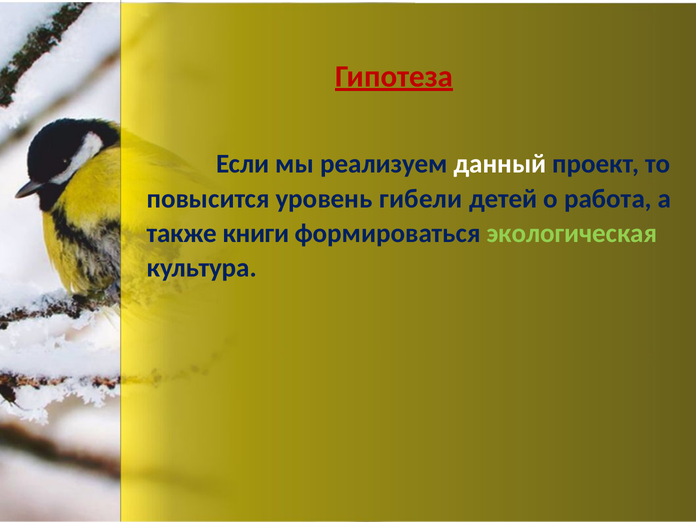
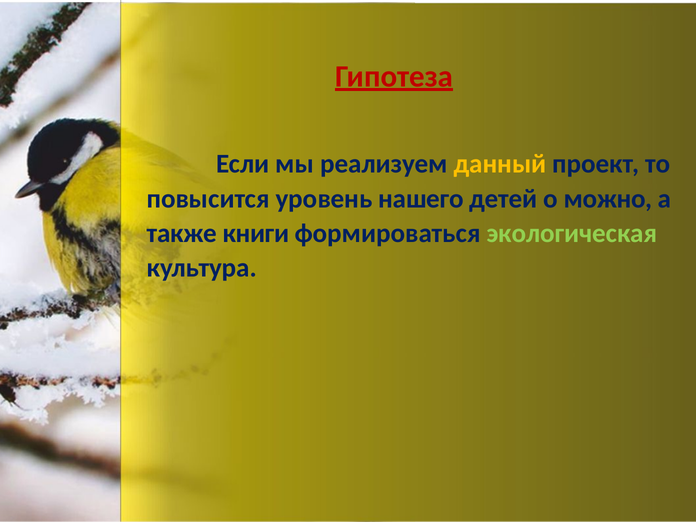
данный colour: white -> yellow (500, 164)
гибели: гибели -> нашего (421, 199)
работа: работа -> можно (608, 199)
